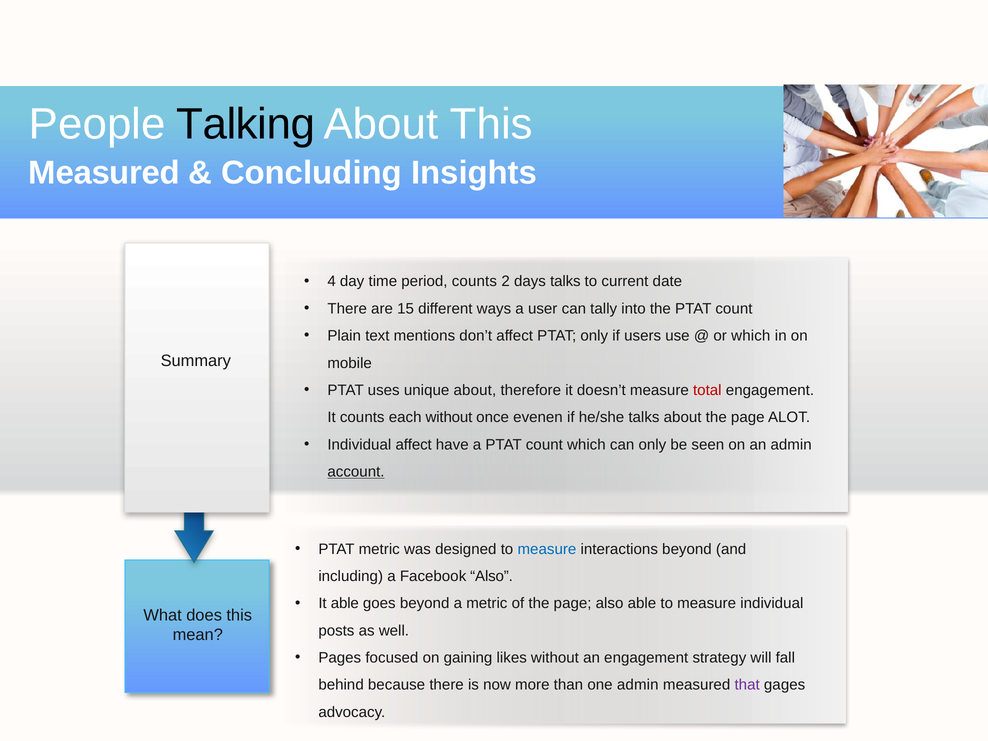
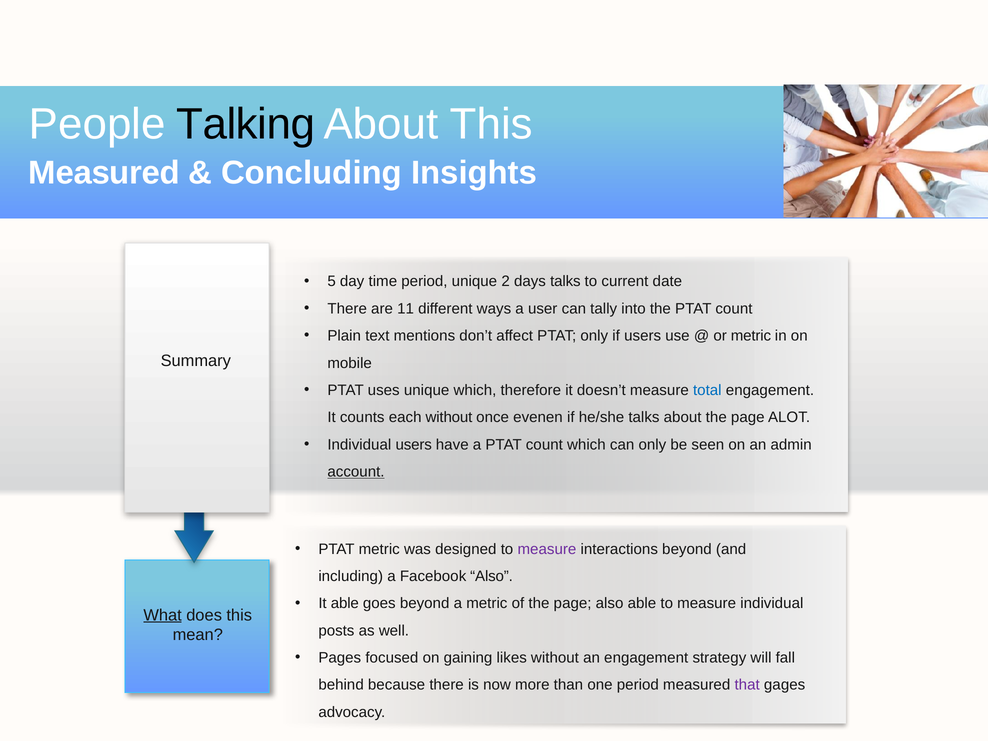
4: 4 -> 5 (332, 281)
period counts: counts -> unique (474, 281)
15: 15 -> 11 (406, 309)
or which: which -> metric (751, 336)
unique about: about -> which (475, 390)
total colour: red -> blue (707, 390)
Individual affect: affect -> users (414, 445)
measure colour: blue -> purple (547, 549)
What underline: none -> present (163, 615)
one admin: admin -> period (638, 685)
